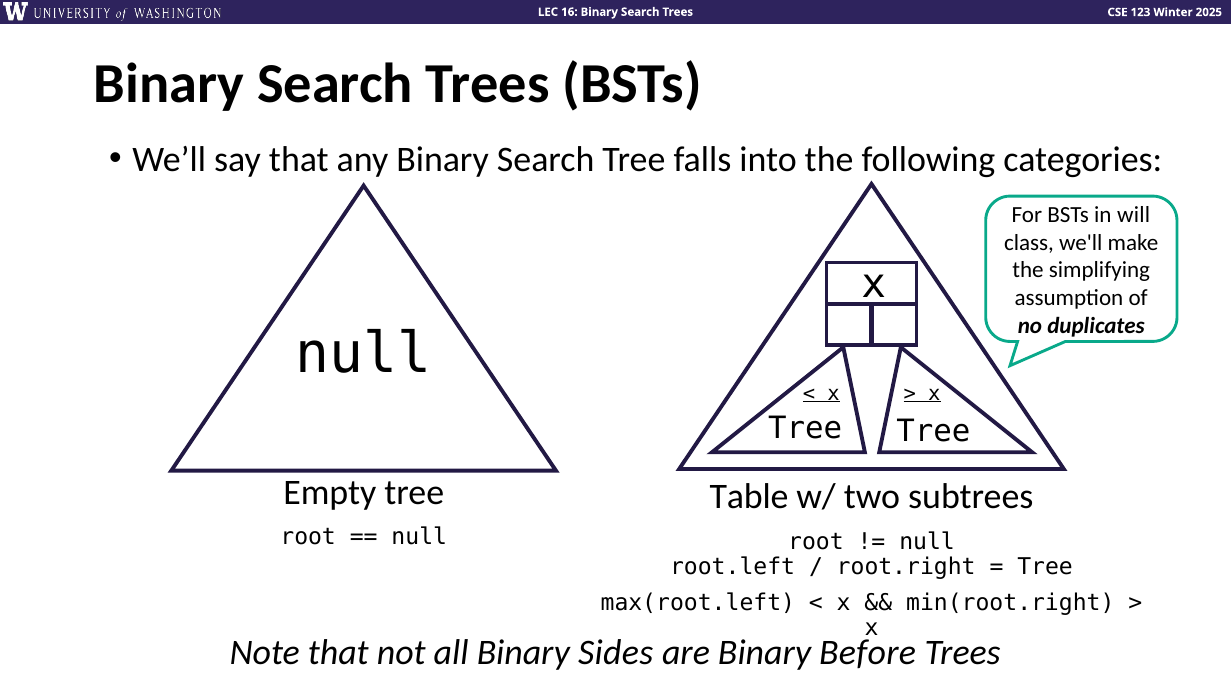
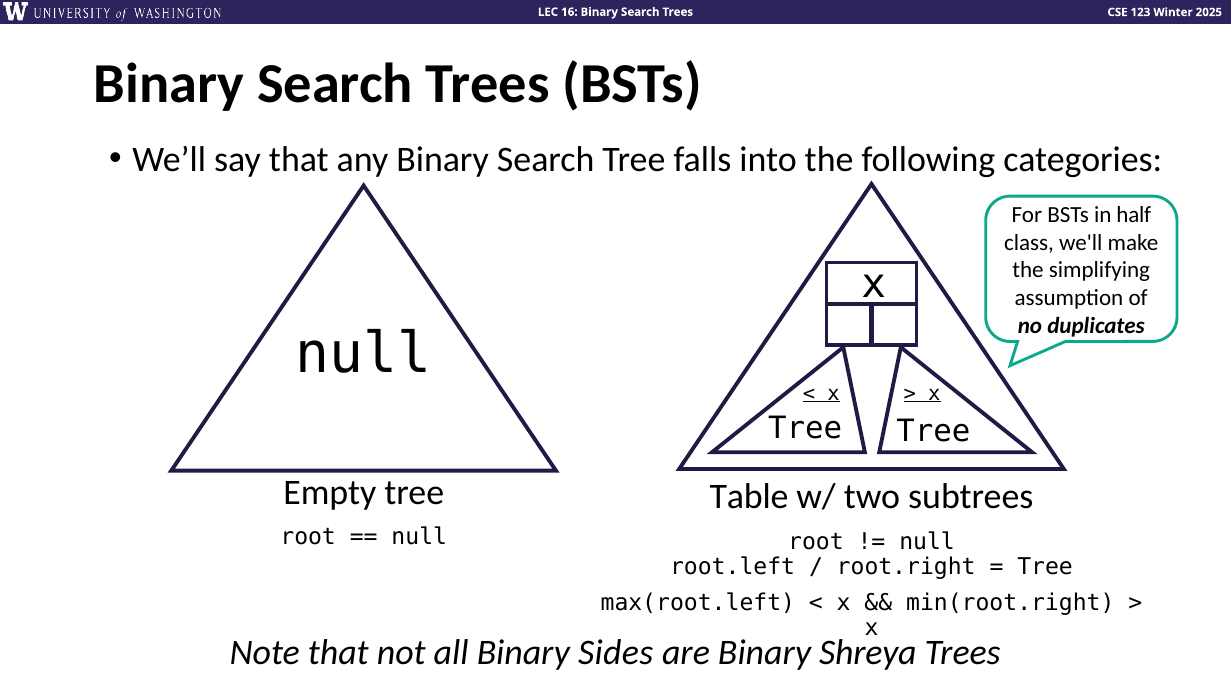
will: will -> half (1134, 215)
Before: Before -> Shreya (868, 653)
